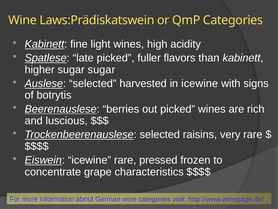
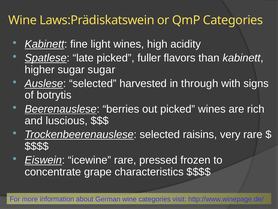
in icewine: icewine -> through (200, 83)
